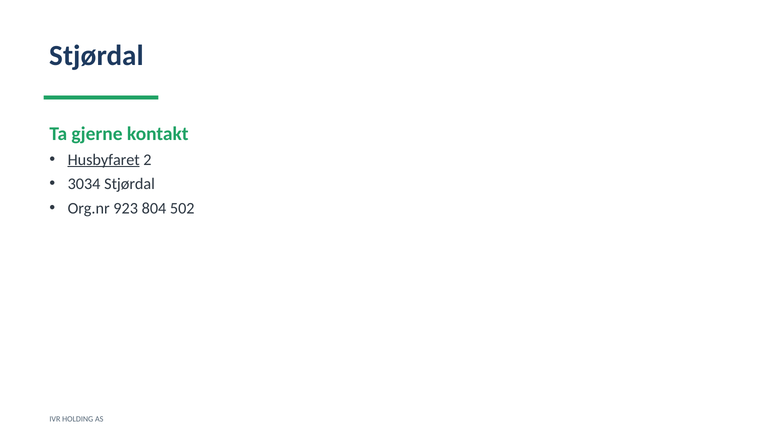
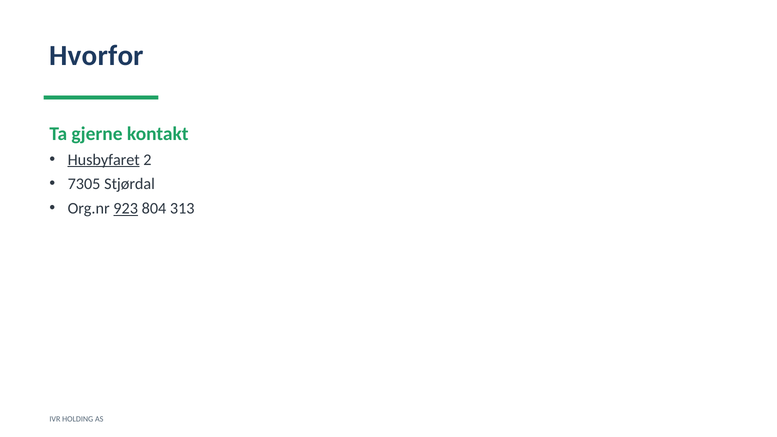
Stjørdal: Stjørdal -> Hvorfor (97, 55)
3034: 3034 -> 7305 (84, 184)
923 underline: none -> present (126, 208)
502: 502 -> 313 (182, 208)
